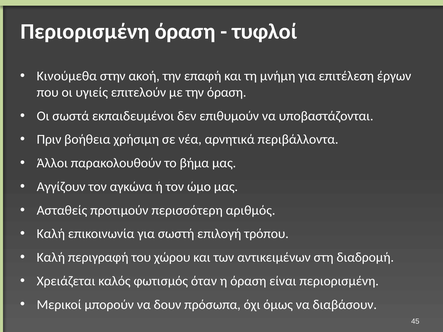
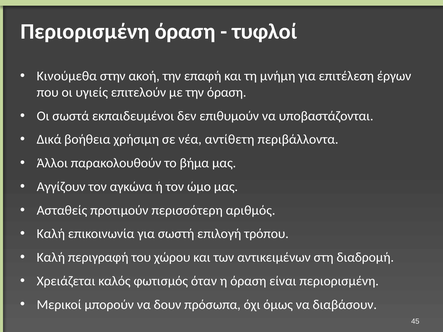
Πριν: Πριν -> Δικά (49, 140)
αρνητικά: αρνητικά -> αντίθετη (230, 140)
